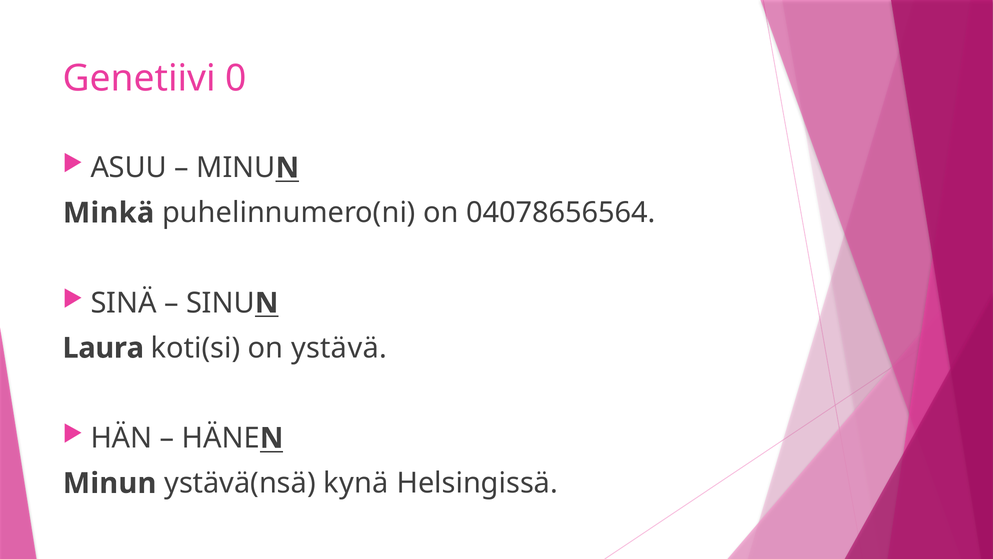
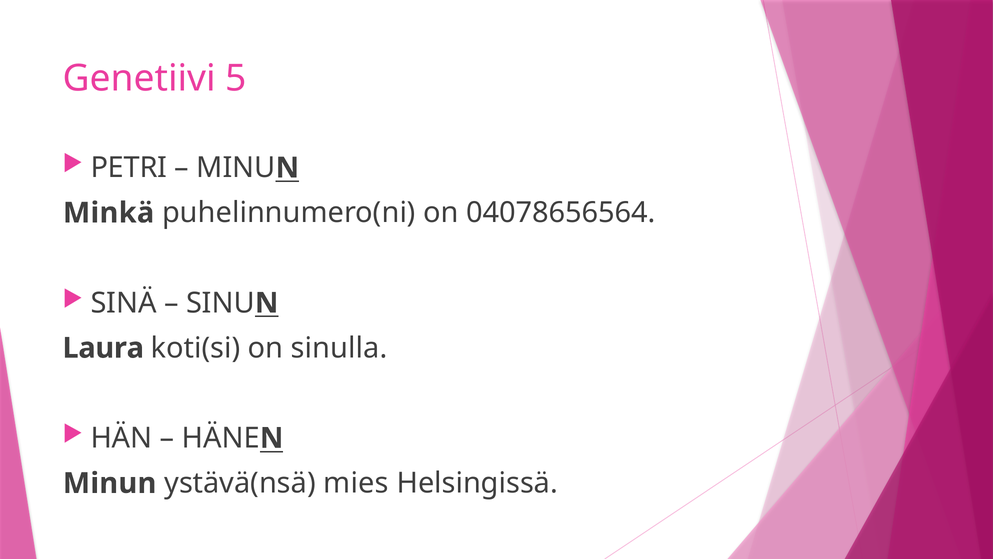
0: 0 -> 5 (236, 78)
ASUU: ASUU -> PETRI (129, 168)
ystävä: ystävä -> sinulla (339, 348)
kynä: kynä -> mies (356, 483)
